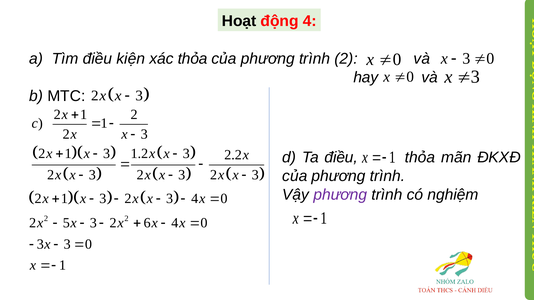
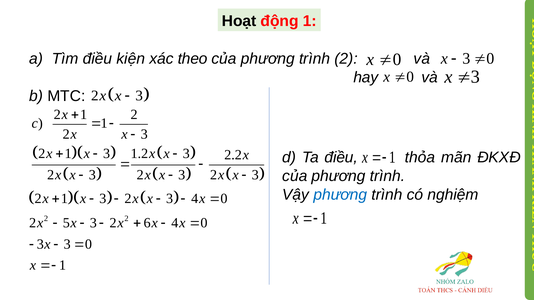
động 4: 4 -> 1 (310, 21)
xác thỏa: thỏa -> theo (193, 59)
phương colour: purple -> blue (340, 195)
